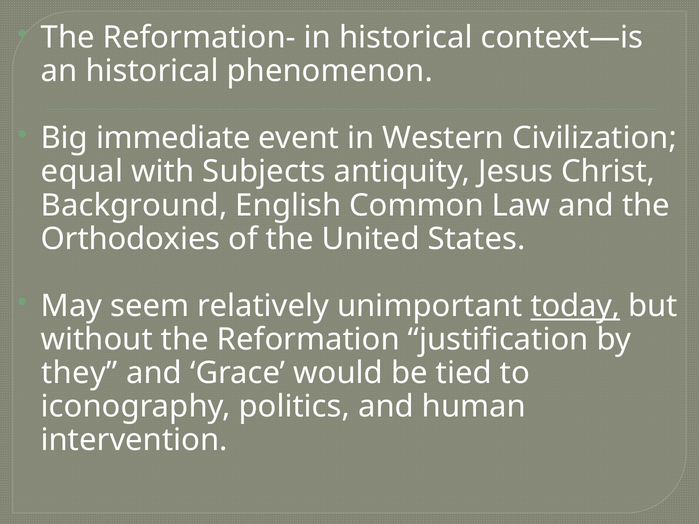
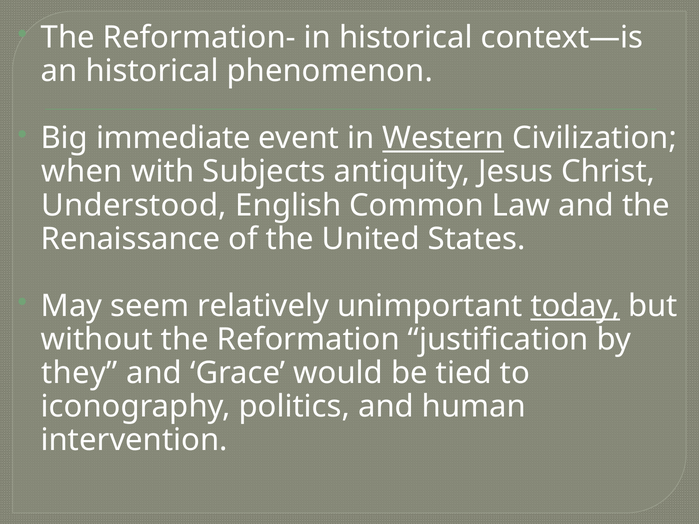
Western underline: none -> present (443, 138)
equal: equal -> when (82, 172)
Background: Background -> Understood (134, 205)
Orthodoxies: Orthodoxies -> Renaissance (131, 239)
